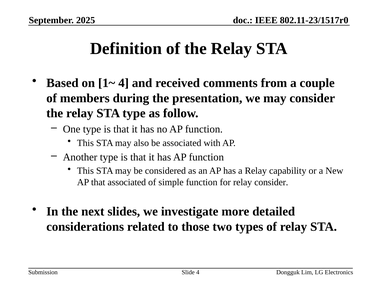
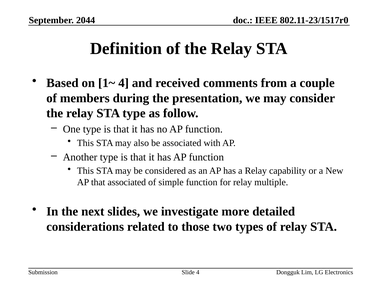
2025: 2025 -> 2044 (86, 20)
relay consider: consider -> multiple (271, 182)
